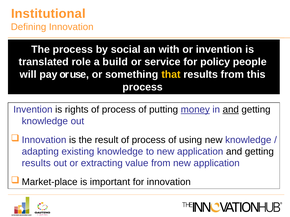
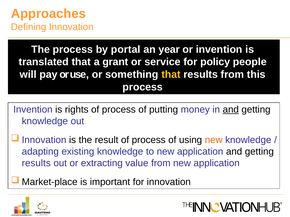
Institutional: Institutional -> Approaches (48, 14)
social: social -> portal (126, 50)
with: with -> year (169, 50)
translated role: role -> that (81, 62)
build: build -> grant (115, 62)
money underline: present -> none (195, 110)
new colour: black -> orange (214, 140)
